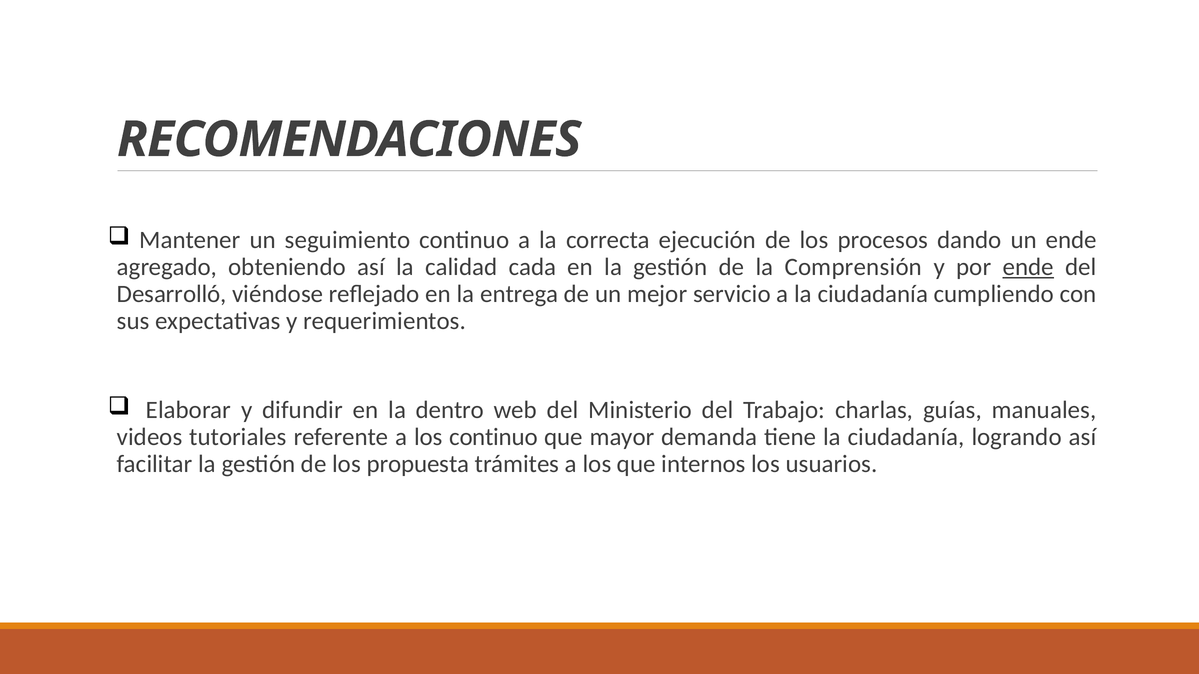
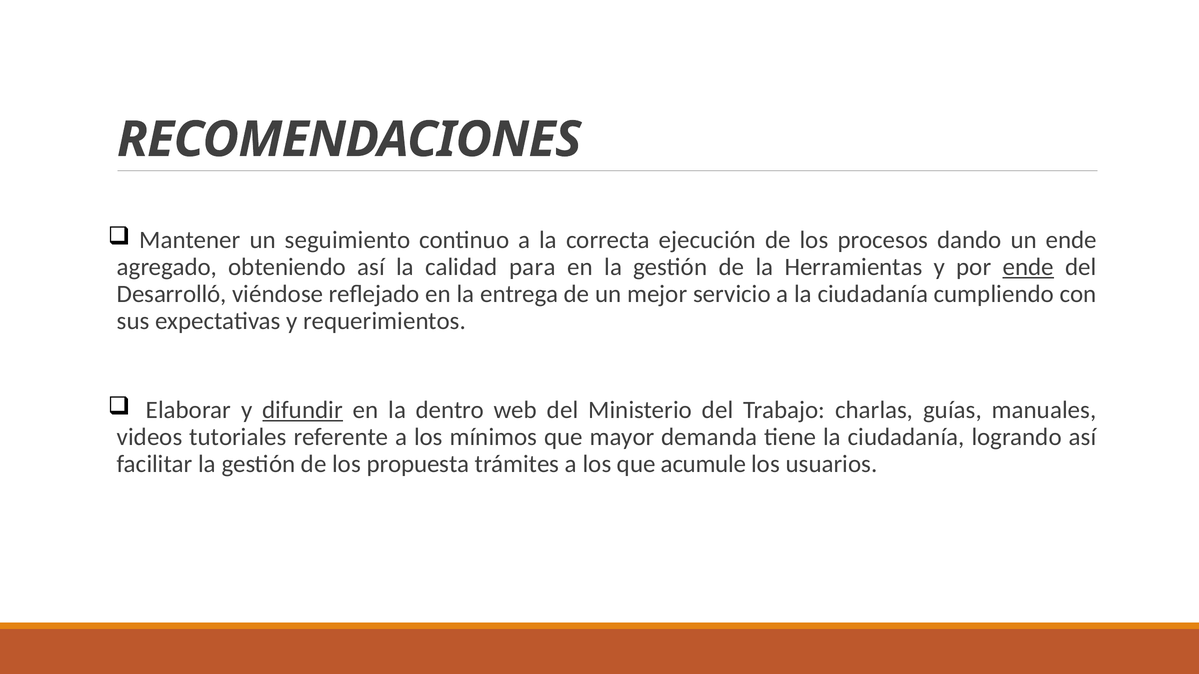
cada: cada -> para (532, 267)
Comprensión: Comprensión -> Herramientas (854, 267)
difundir underline: none -> present (303, 410)
los continuo: continuo -> mínimos (493, 437)
internos: internos -> acumule (704, 464)
